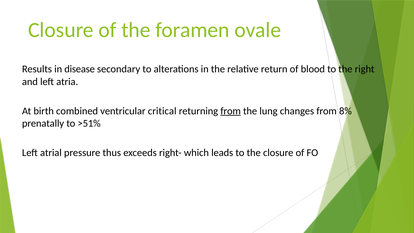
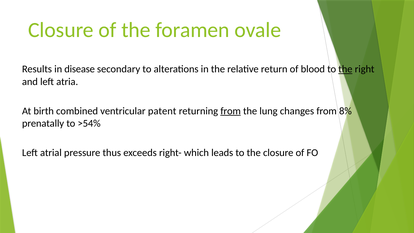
the underline: none -> present (345, 69)
critical: critical -> patent (162, 111)
>51%: >51% -> >54% (89, 123)
